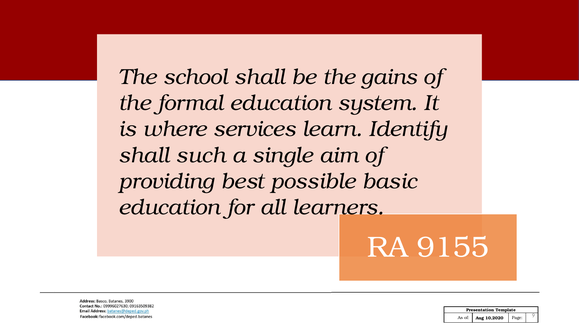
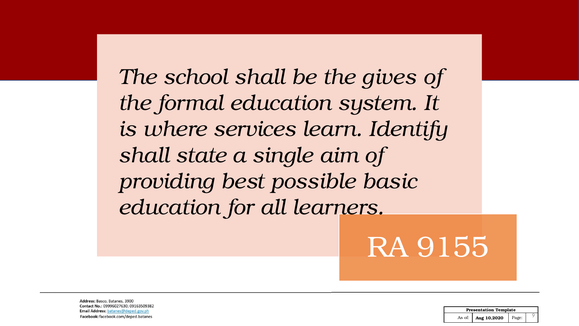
gains: gains -> gives (389, 77)
such: such -> state (201, 155)
